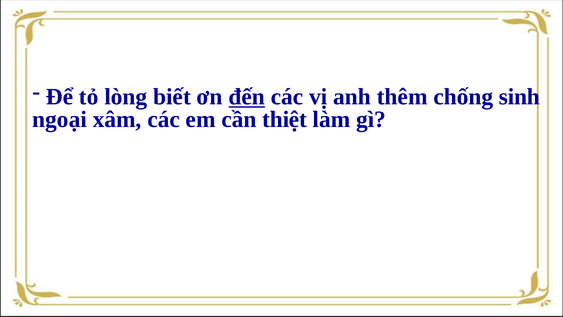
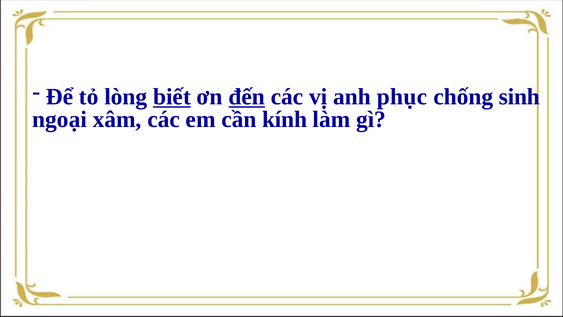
biết underline: none -> present (172, 97)
thêm: thêm -> phục (402, 97)
thiệt: thiệt -> kính (285, 119)
